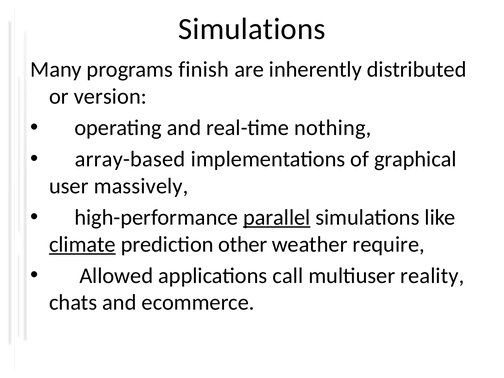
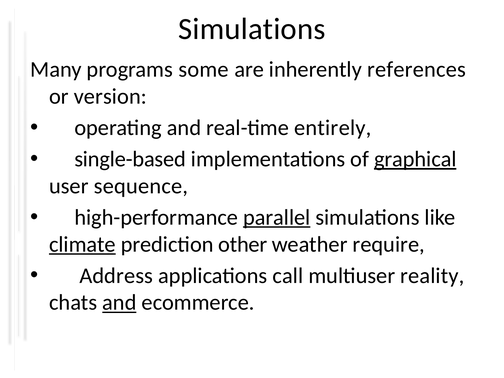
finish: finish -> some (204, 70)
distributed: distributed -> references (417, 70)
nothing: nothing -> entirely (333, 128)
array-based: array-based -> single-based (130, 159)
graphical underline: none -> present (415, 159)
massively: massively -> sequence (141, 186)
Allowed: Allowed -> Address (116, 276)
and underline: none -> present (119, 303)
